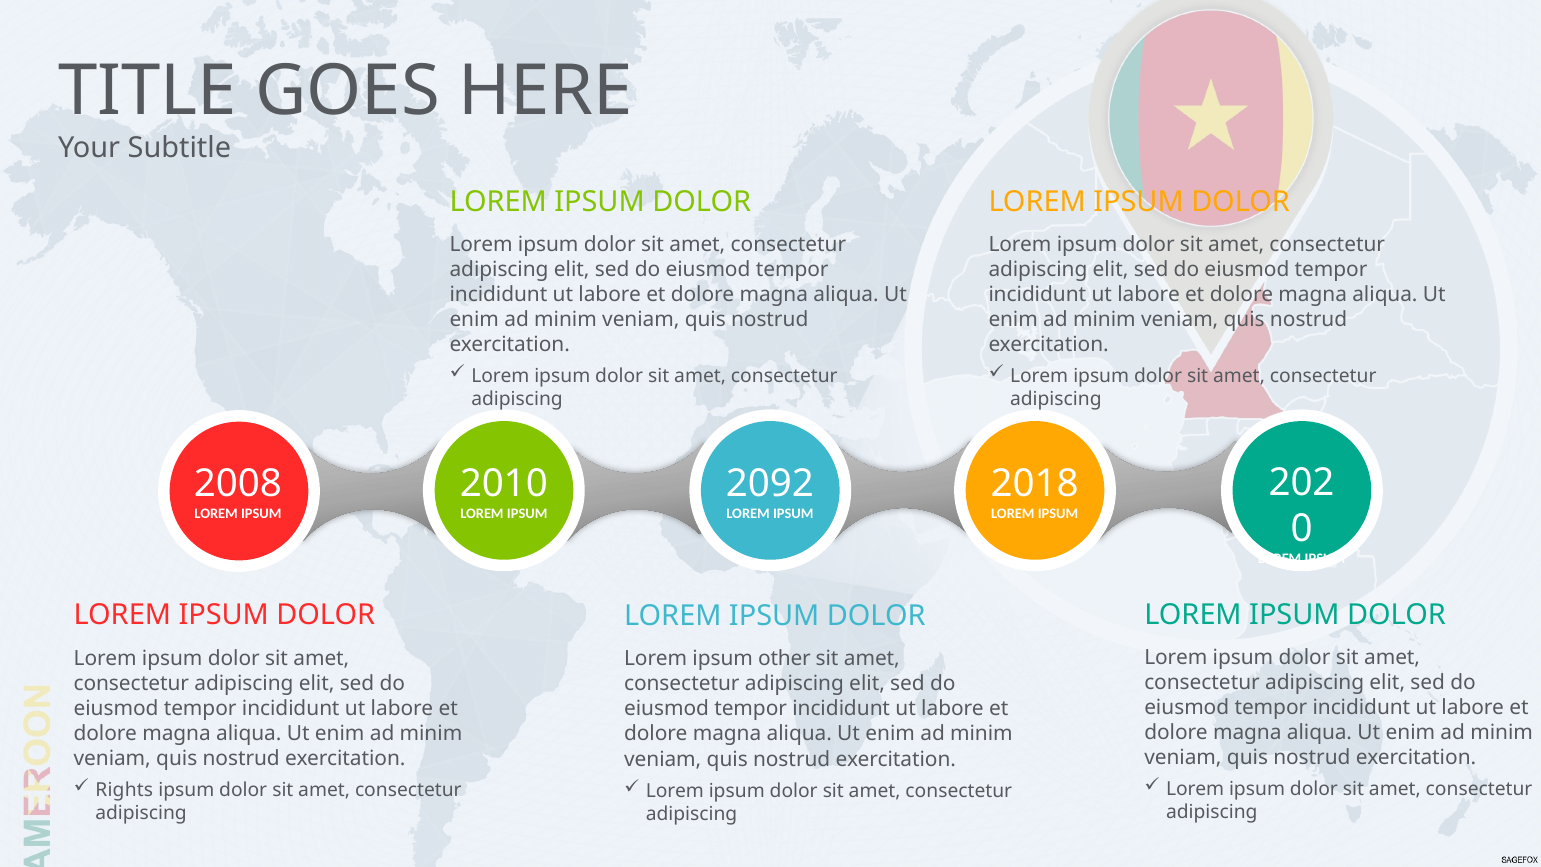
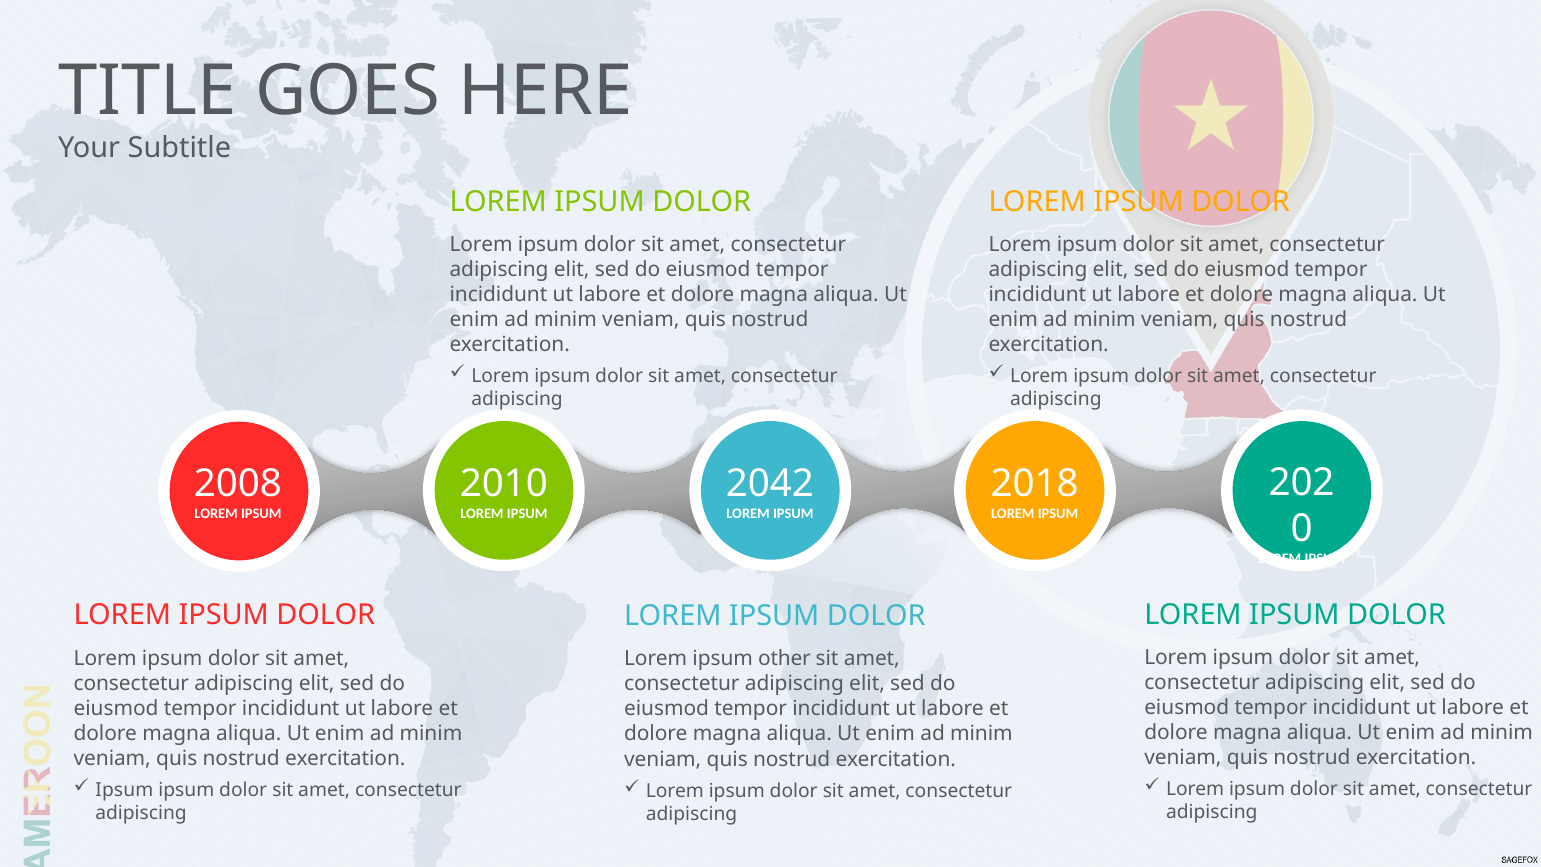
2092: 2092 -> 2042 (770, 483)
Rights: Rights -> Ipsum (124, 790)
